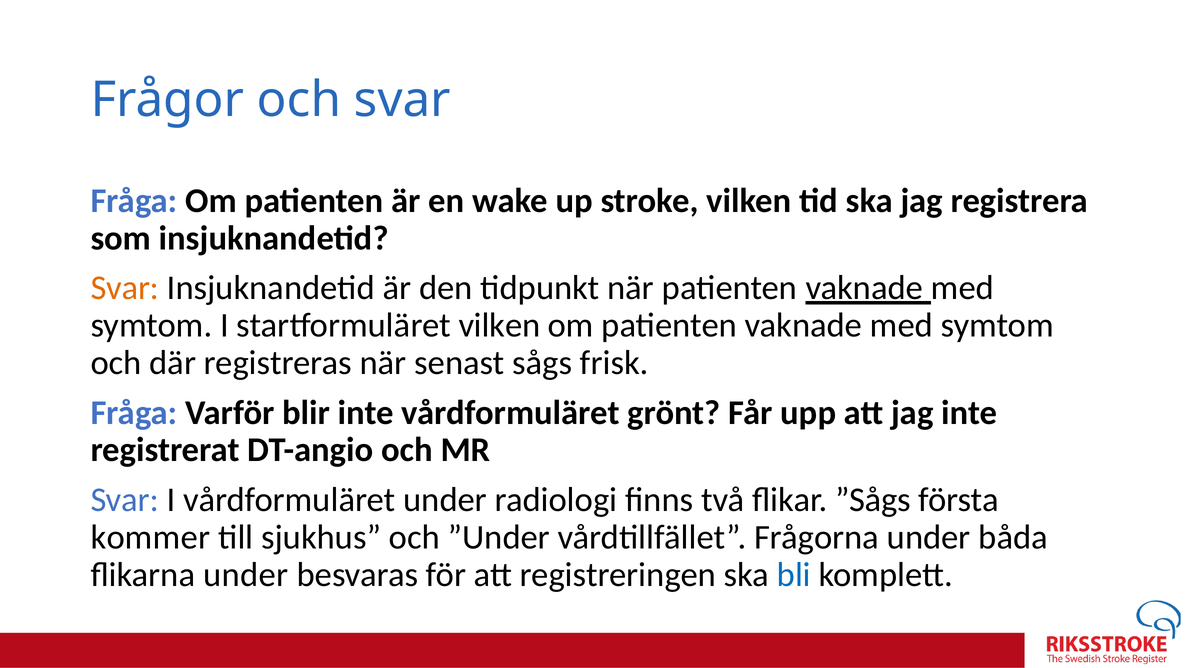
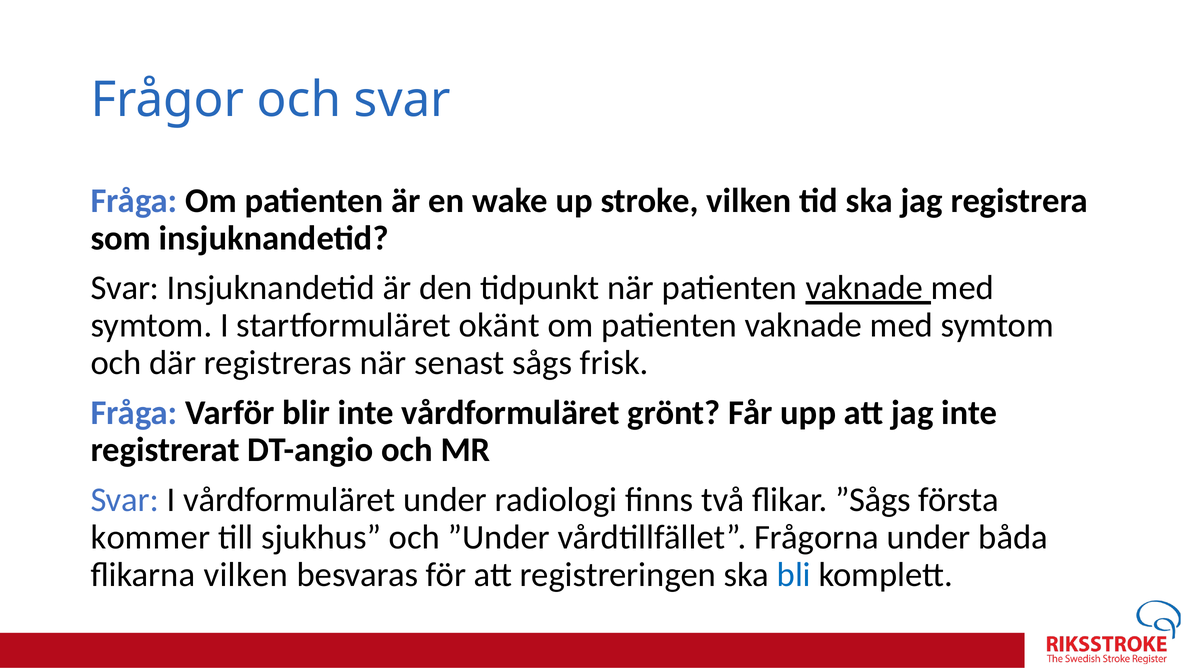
Svar colour: orange -> black (125, 288)
startformuläret vilken: vilken -> okänt (499, 326)
flikarna under: under -> vilken (246, 575)
